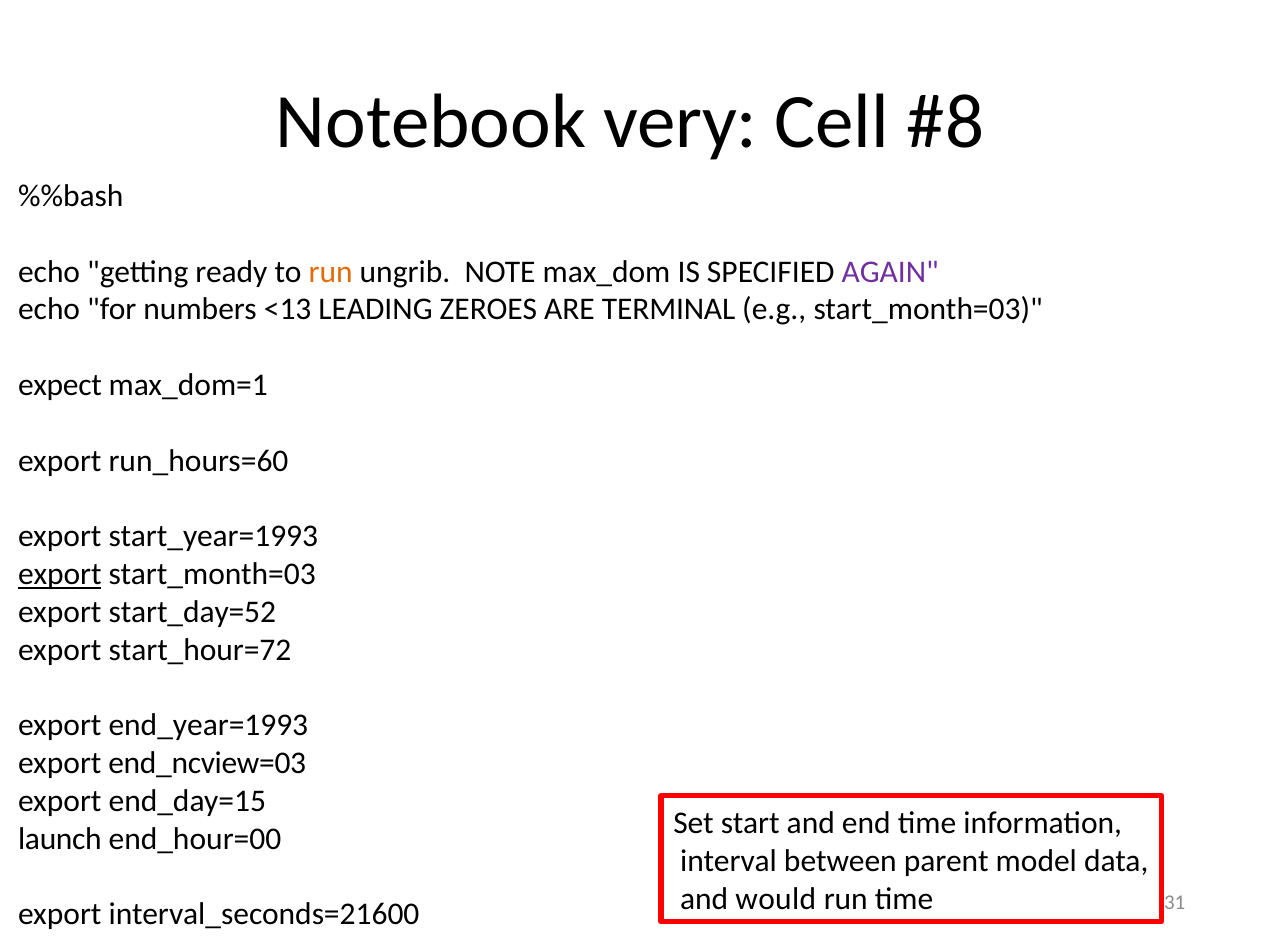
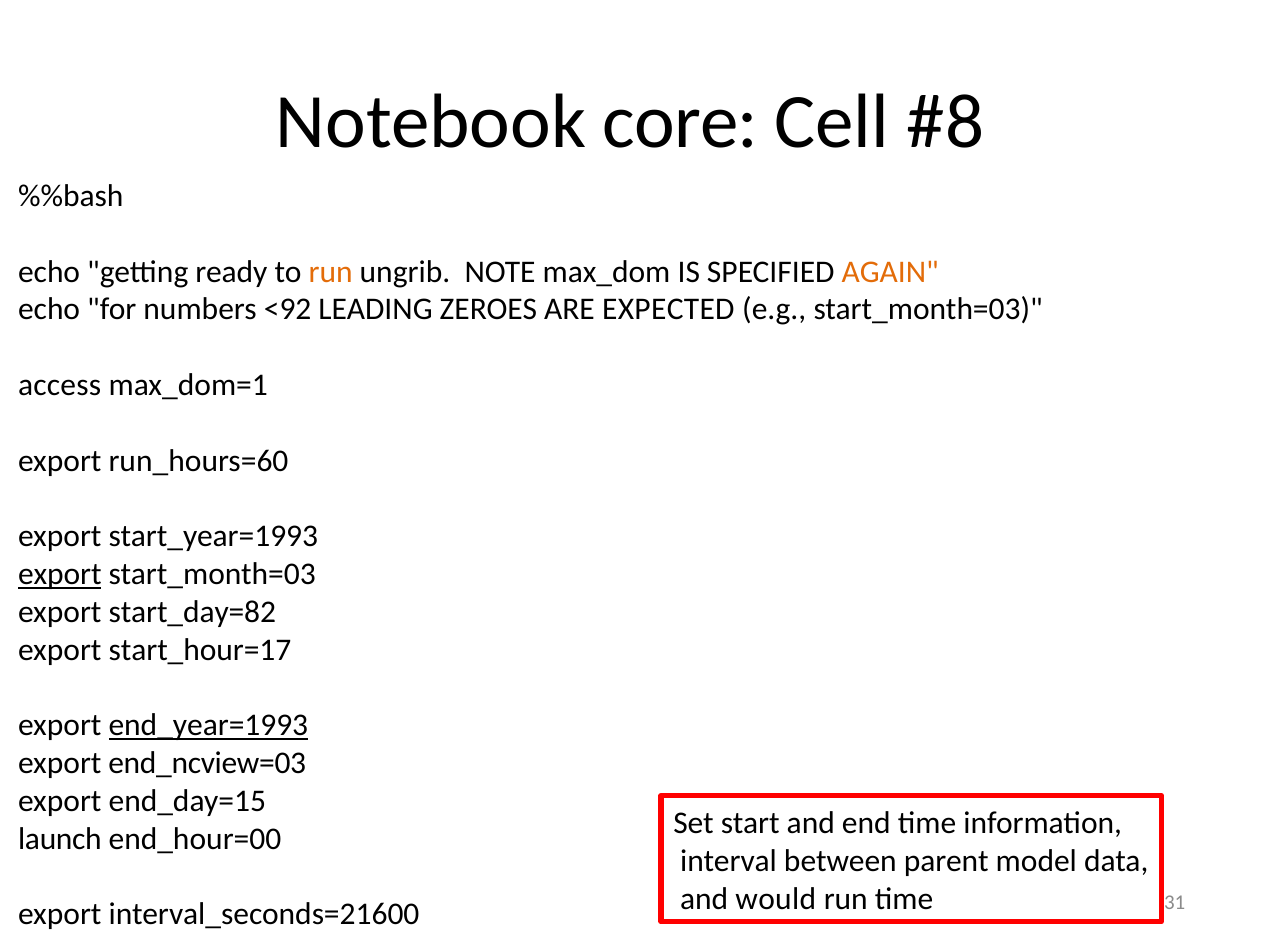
very: very -> core (681, 122)
AGAIN colour: purple -> orange (890, 272)
<13: <13 -> <92 (288, 310)
TERMINAL: TERMINAL -> EXPECTED (668, 310)
expect: expect -> access (60, 385)
start_day=52: start_day=52 -> start_day=82 (192, 612)
start_hour=72: start_hour=72 -> start_hour=17 (200, 650)
end_year=1993 underline: none -> present (208, 726)
